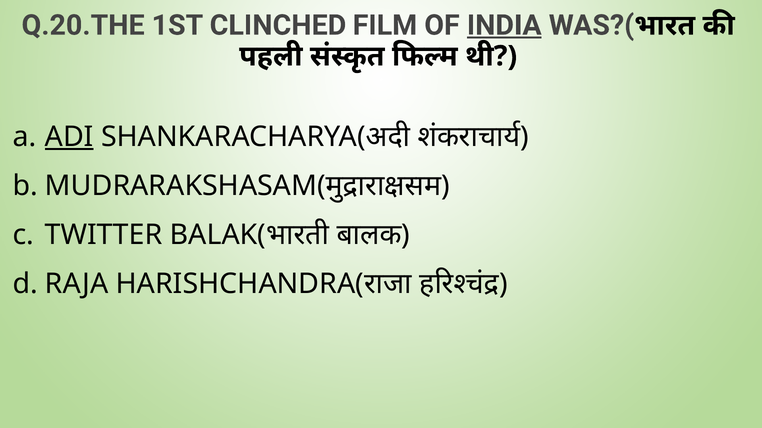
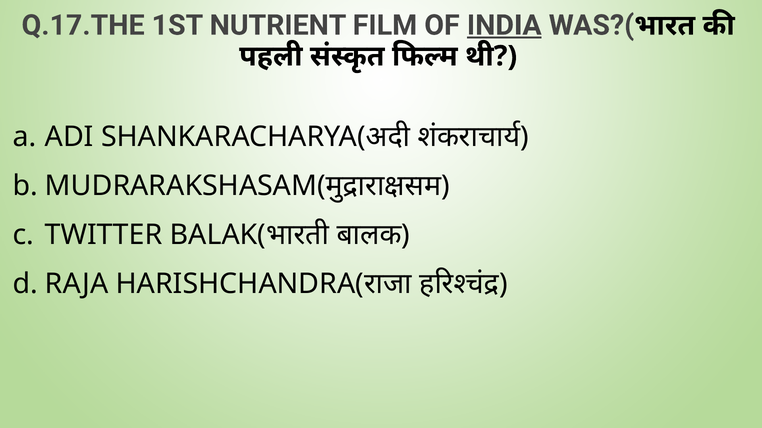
Q.20.THE: Q.20.THE -> Q.17.THE (83, 25)
CLINCHED: CLINCHED -> NUTRIENT (278, 25)
ADI underline: present -> none (69, 137)
